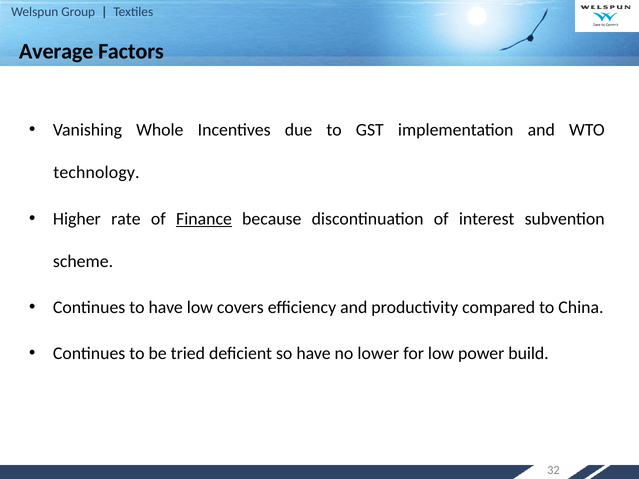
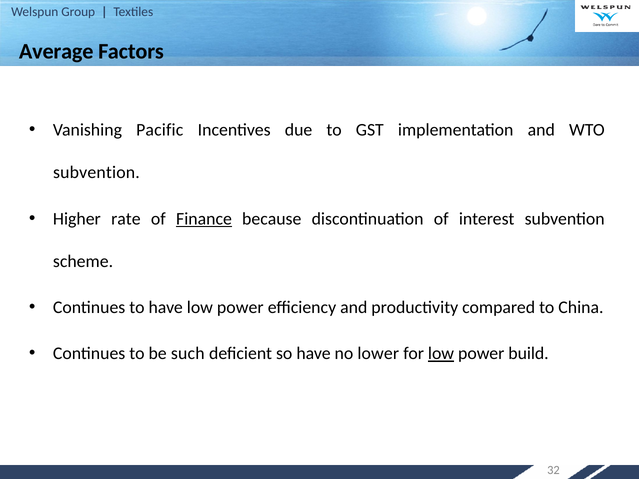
Whole: Whole -> Pacific (160, 130)
technology: technology -> subvention (96, 173)
have low covers: covers -> power (240, 308)
tried: tried -> such (188, 354)
low underline: none -> present (441, 354)
